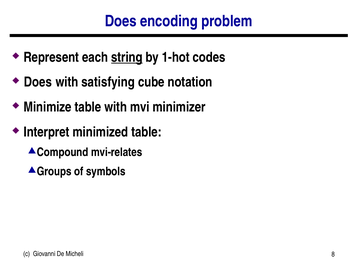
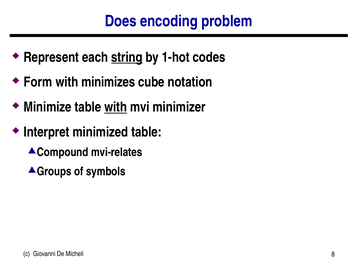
Does: Does -> Form (38, 82)
satisfying: satisfying -> minimizes (108, 82)
with underline: none -> present (116, 107)
